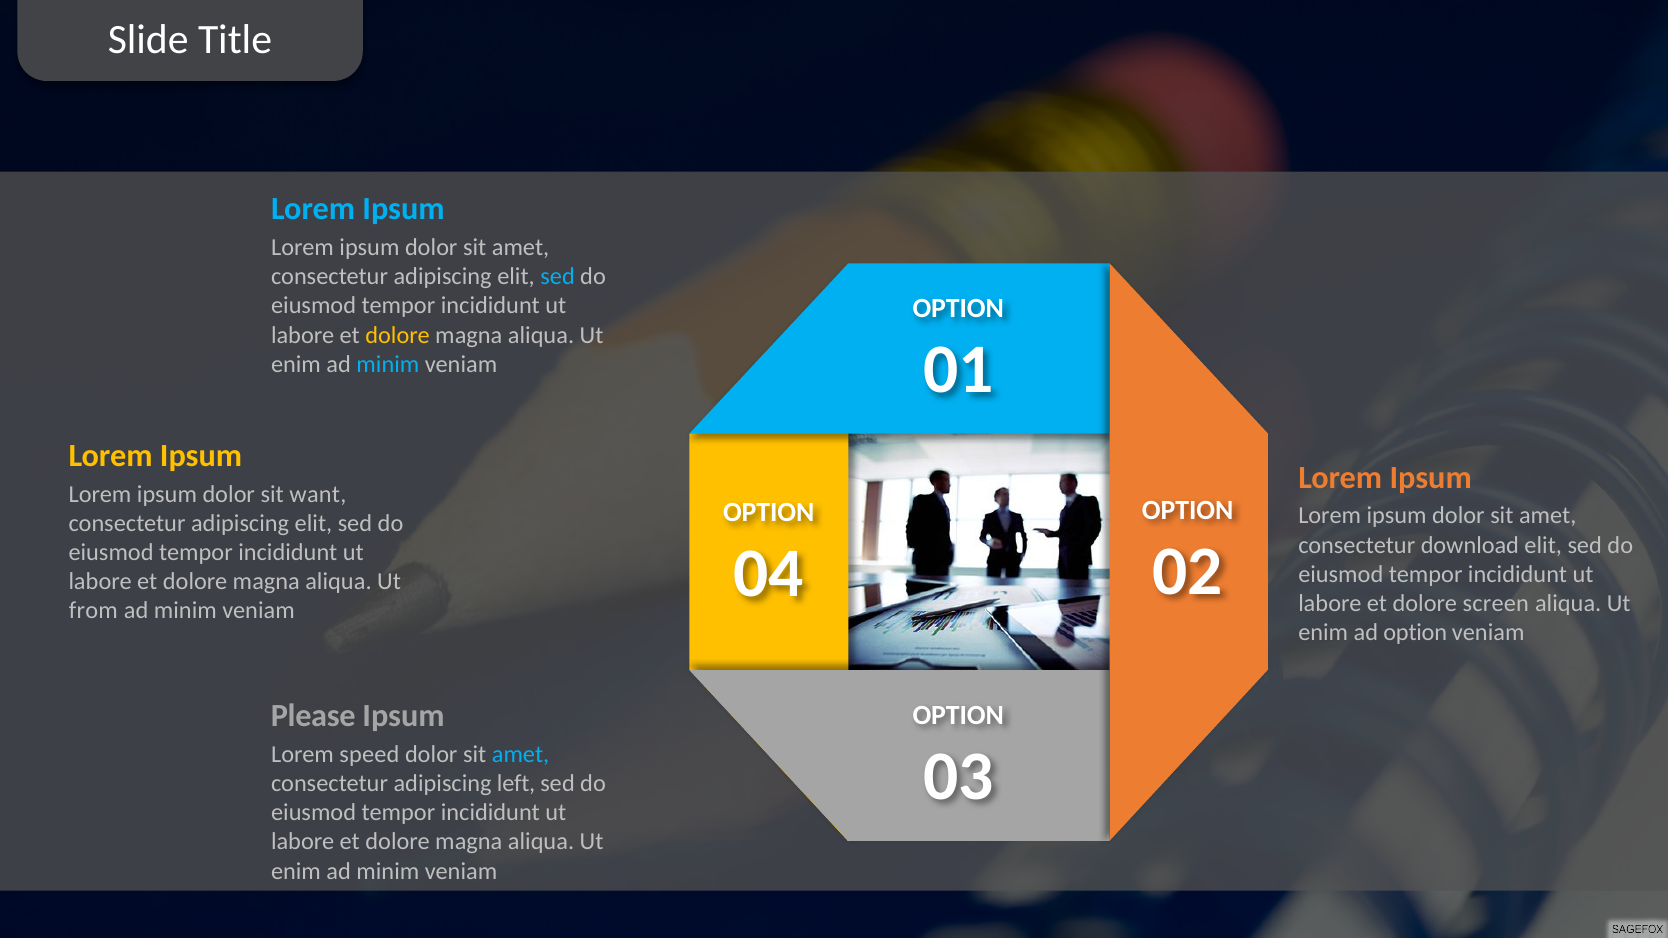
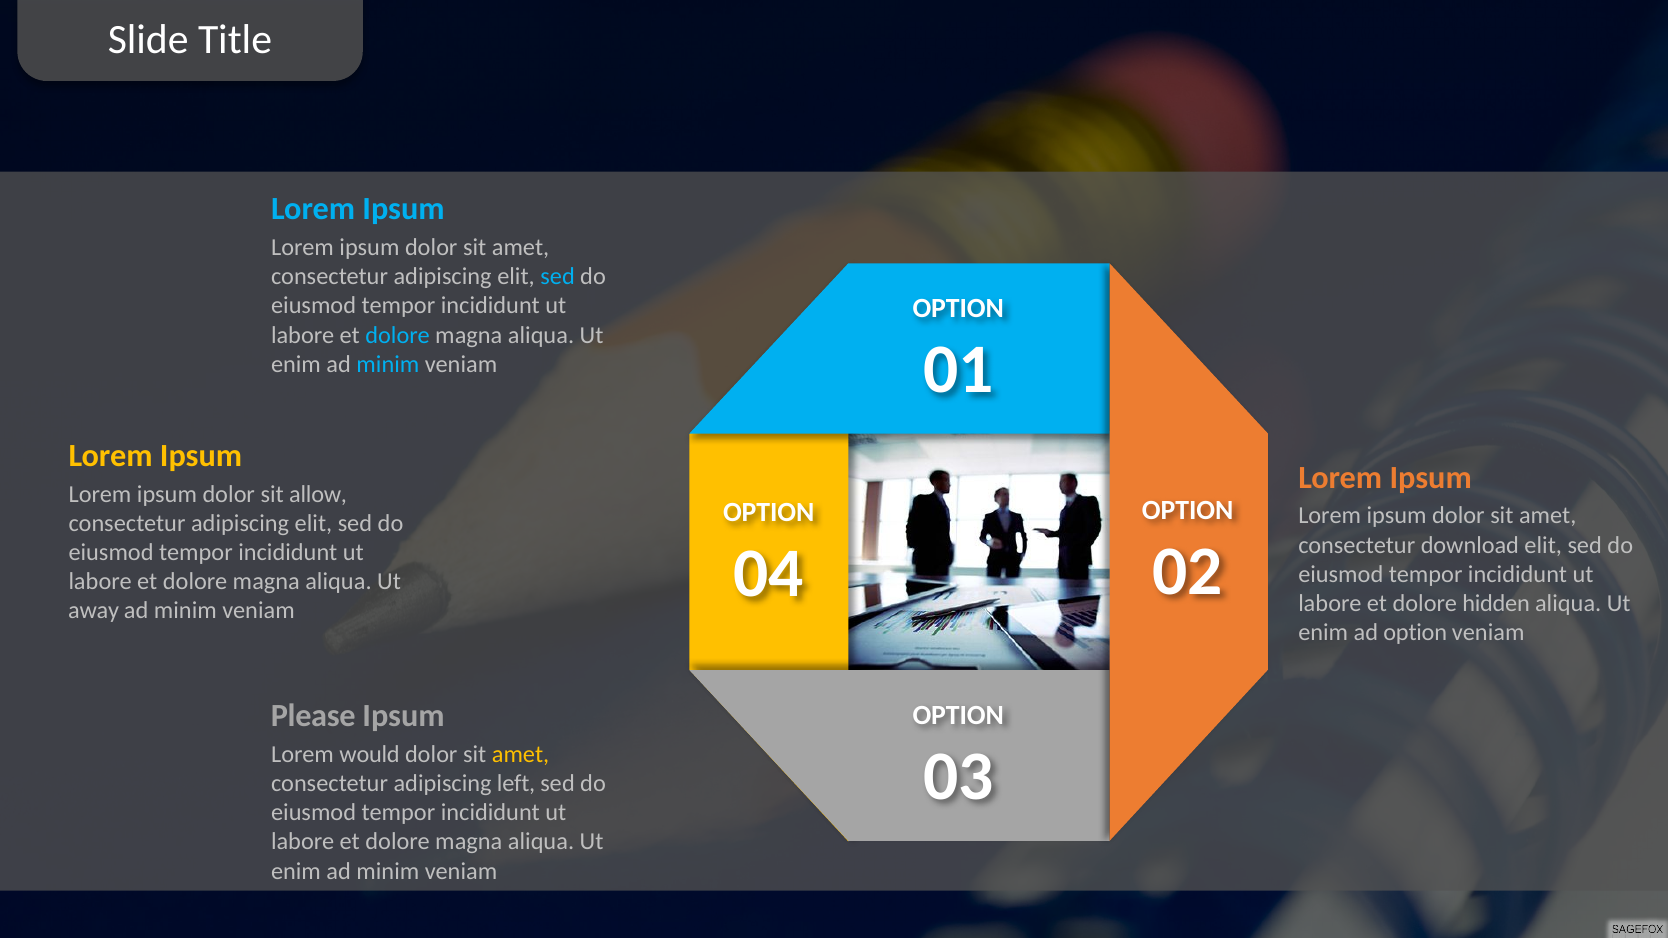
dolore colour: yellow -> light blue (398, 335)
want: want -> allow (318, 494)
screen: screen -> hidden (1496, 604)
from: from -> away (94, 611)
speed: speed -> would (370, 755)
amet colour: light blue -> yellow (521, 755)
